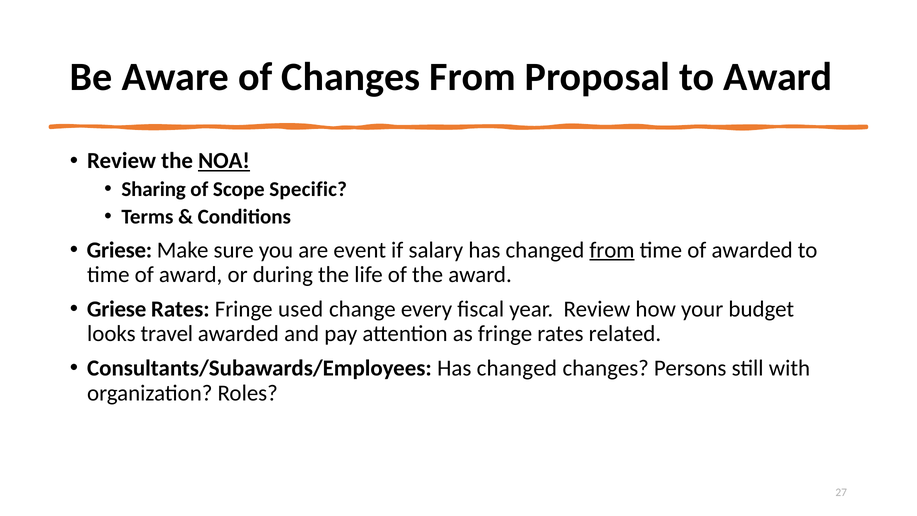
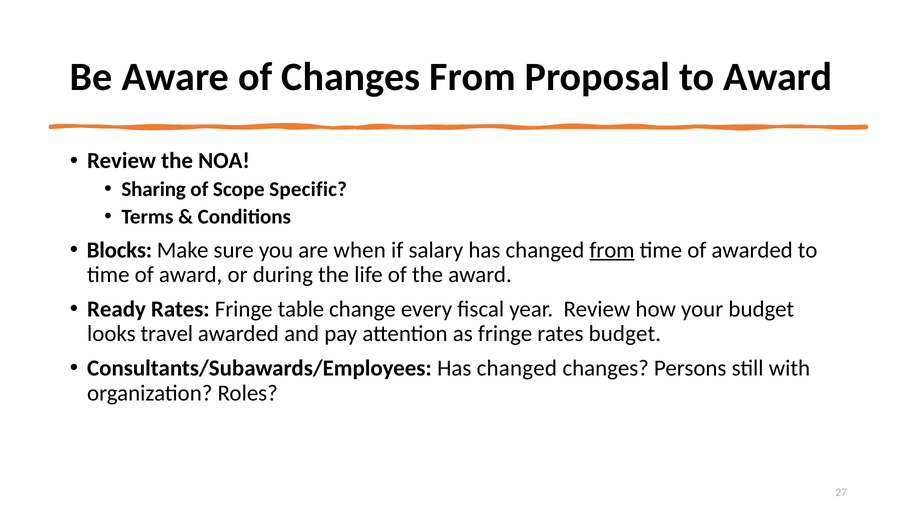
NOA underline: present -> none (224, 161)
Griese: Griese -> Blocks (119, 250)
event: event -> when (360, 250)
Griese: Griese -> Ready (116, 309)
used: used -> table (301, 309)
rates related: related -> budget (625, 334)
